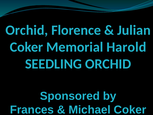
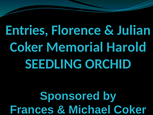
Orchid: Orchid -> Entries (27, 30)
